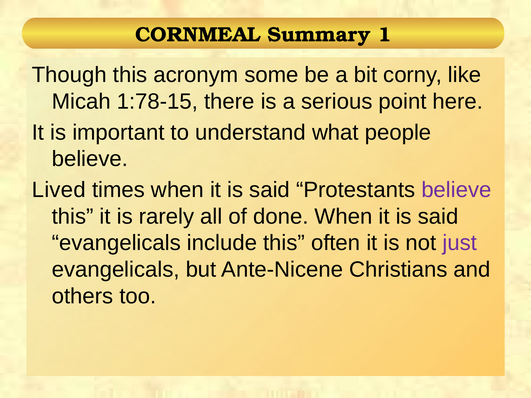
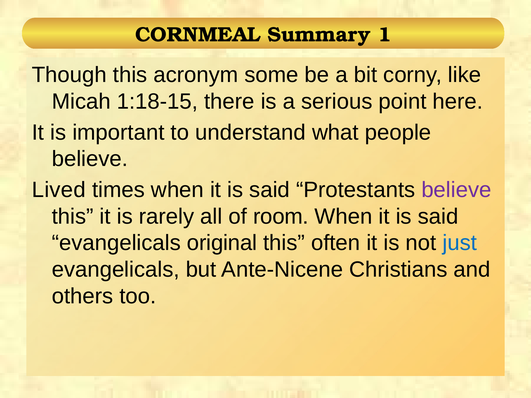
1:78-15: 1:78-15 -> 1:18-15 (157, 102)
done: done -> room (281, 217)
include: include -> original (222, 243)
just colour: purple -> blue (460, 243)
